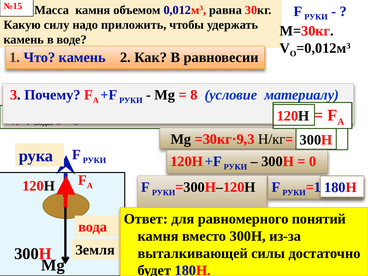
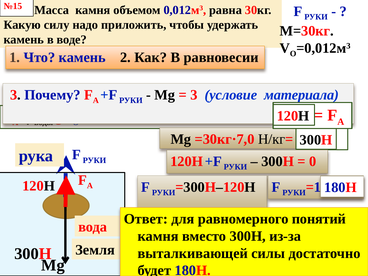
8: 8 -> 3 (194, 95)
материалу: материалу -> материала (302, 95)
=30кг·9,3: =30кг·9,3 -> =30кг·7,0 (225, 139)
